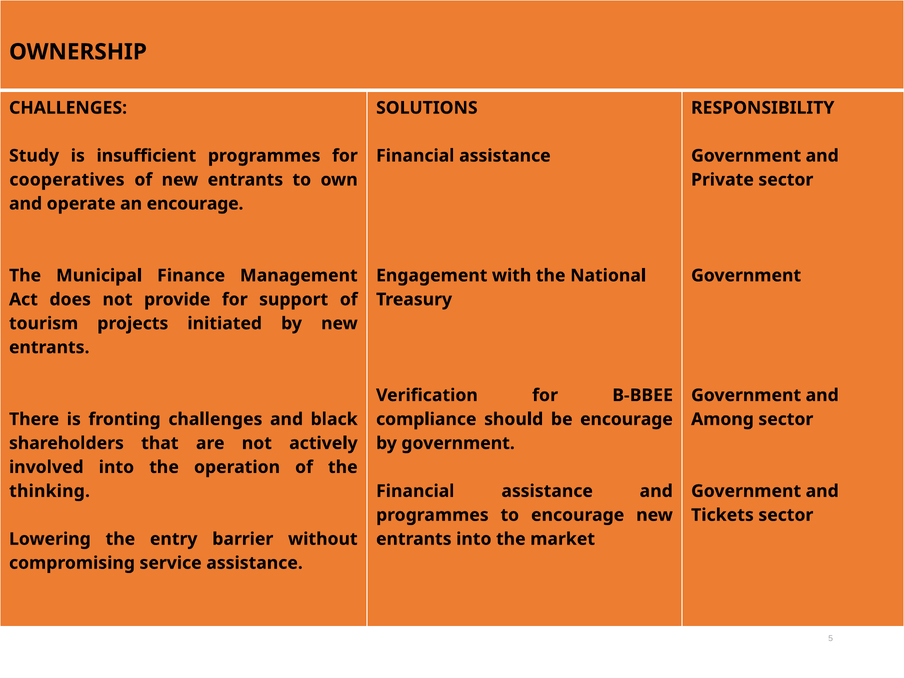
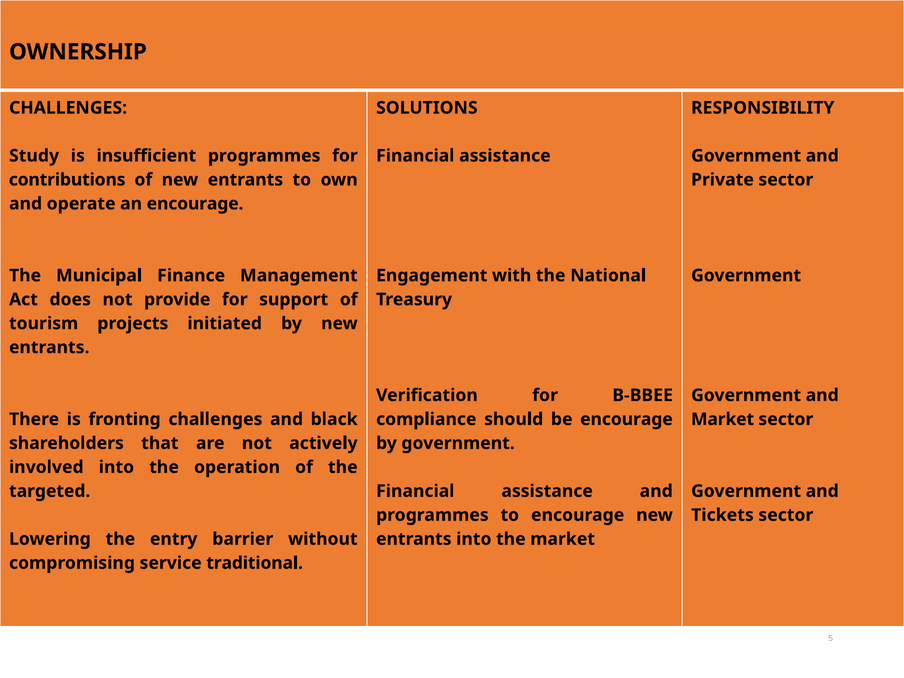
cooperatives: cooperatives -> contributions (67, 180)
Among: Among -> Market (723, 419)
thinking: thinking -> targeted (50, 491)
service assistance: assistance -> traditional (255, 563)
